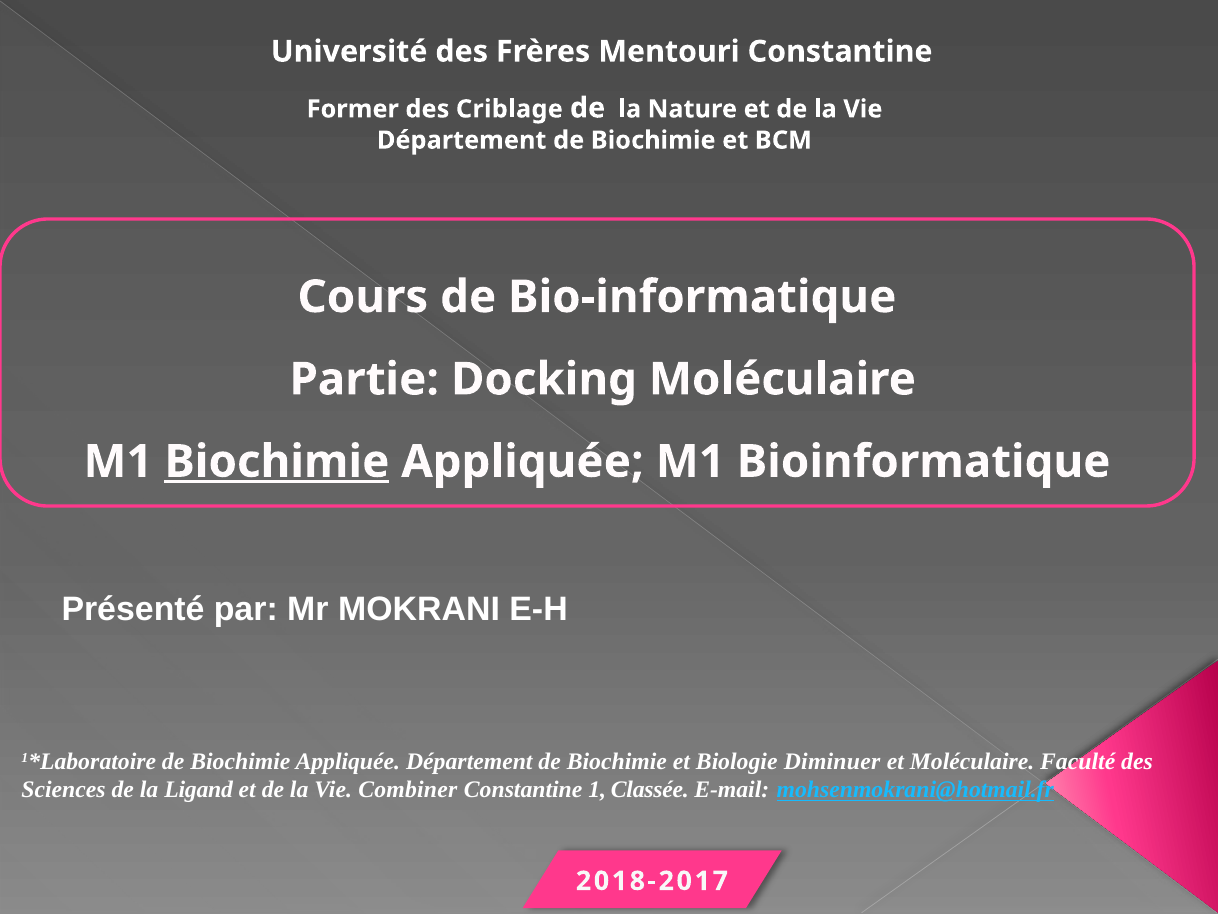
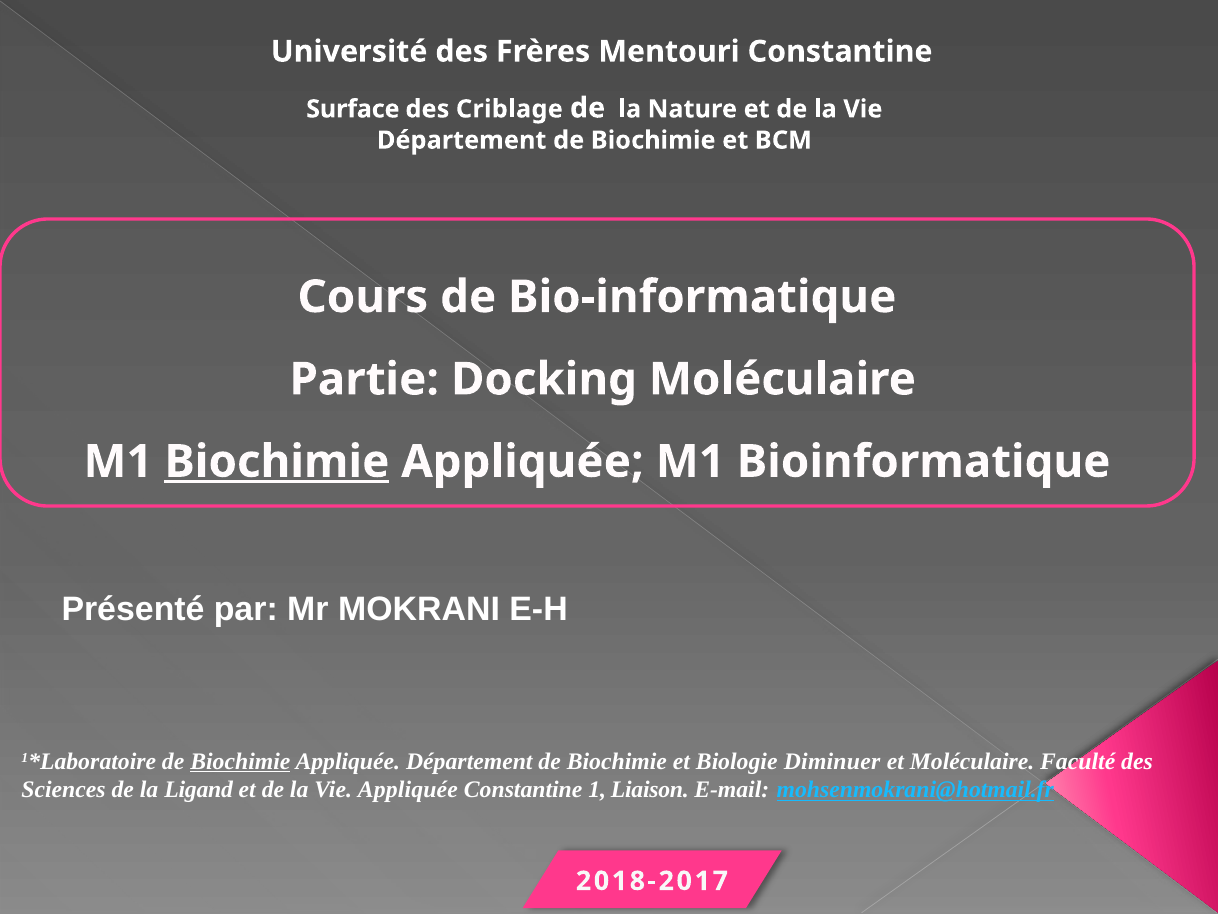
Former: Former -> Surface (353, 109)
Biochimie underline: none -> present (240, 761)
Vie Combiner: Combiner -> Appliquée (408, 789)
Classée: Classée -> Liaison (650, 789)
